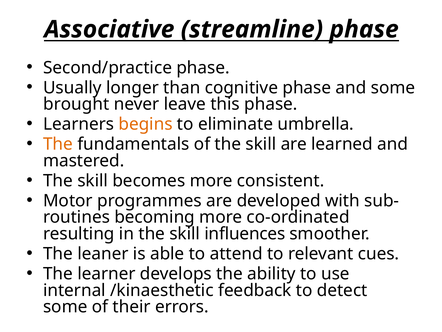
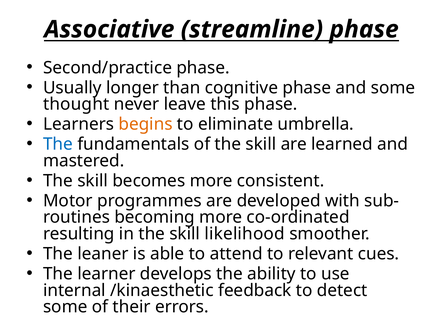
brought: brought -> thought (76, 104)
The colour: orange -> blue (58, 144)
influences: influences -> likelihood (245, 233)
